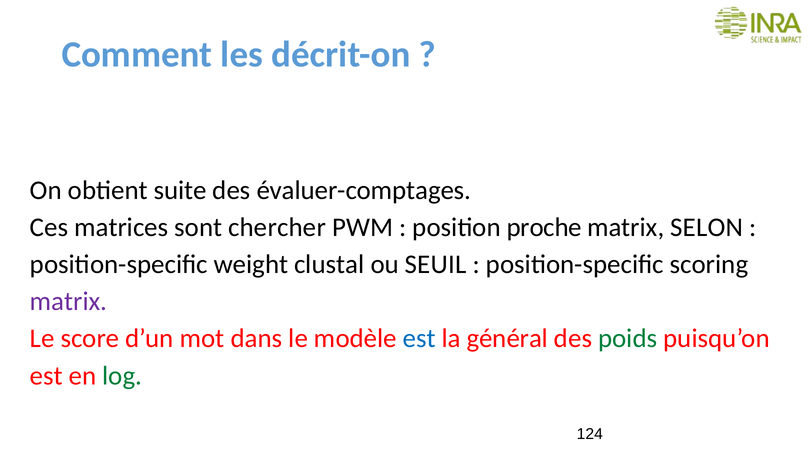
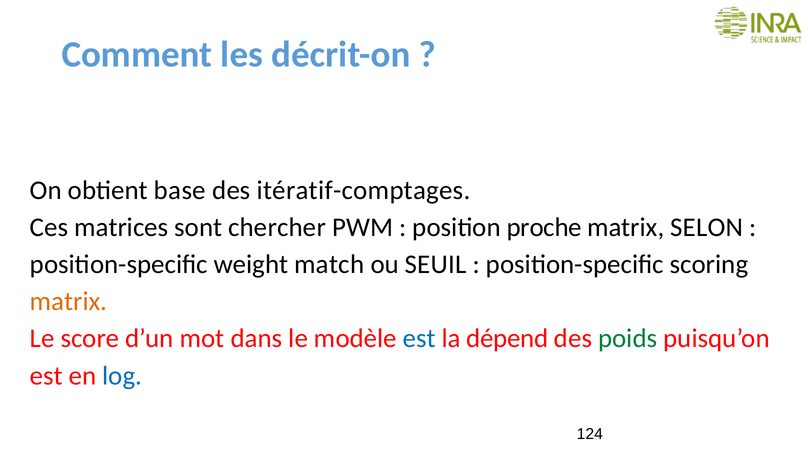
suite: suite -> base (180, 190)
évaluer-comptages: évaluer-comptages -> itératif-comptages (364, 190)
clustal: clustal -> match (329, 265)
matrix colour: purple -> orange (69, 302)
général: général -> dépend (507, 339)
log colour: green -> blue (122, 376)
